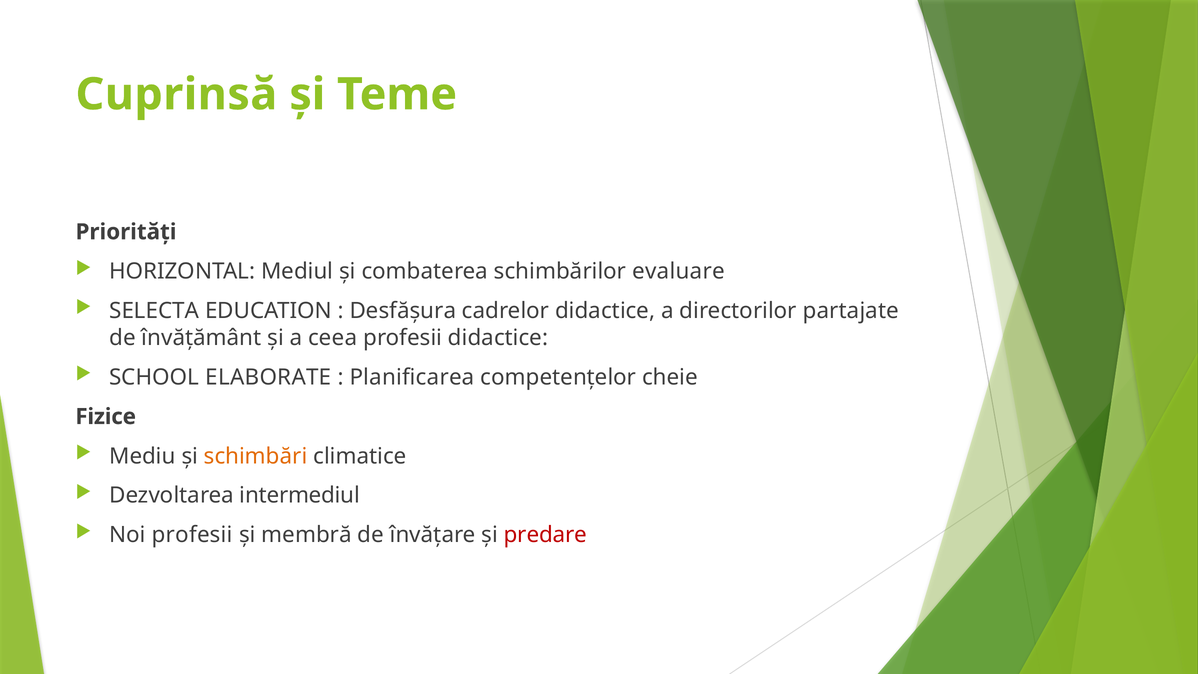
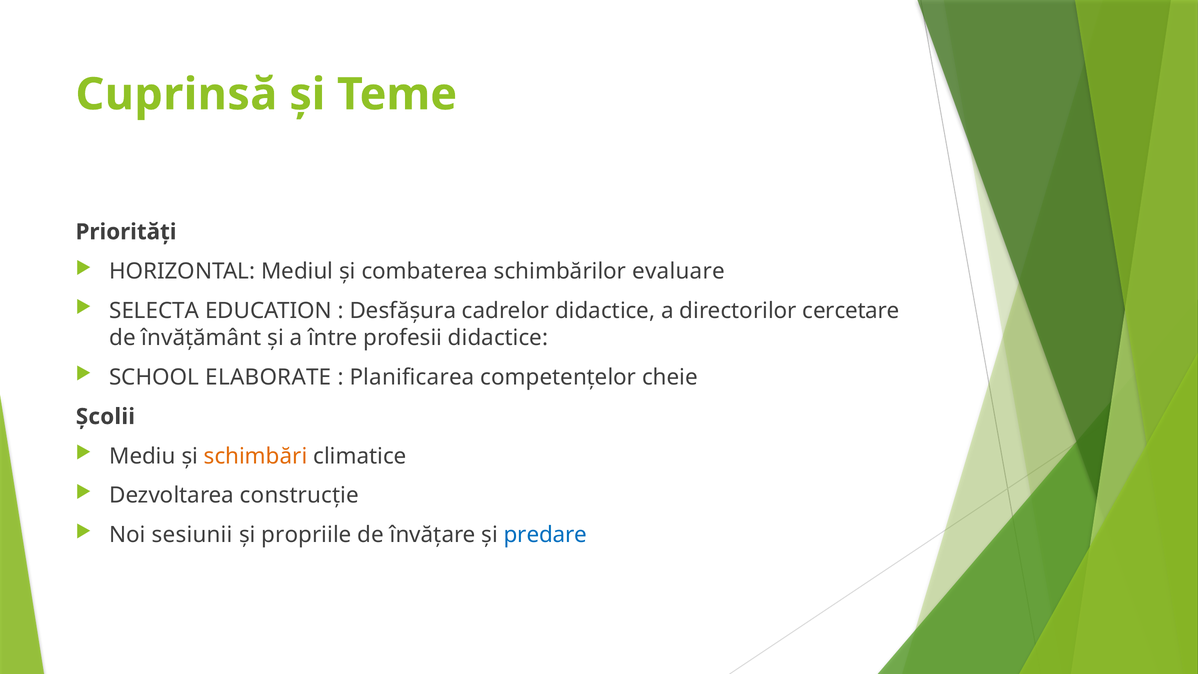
partajate: partajate -> cercetare (851, 311)
ceea: ceea -> între (333, 338)
Fizice: Fizice -> Școlii (105, 417)
intermediul: intermediul -> construcție (300, 495)
Noi profesii: profesii -> sesiunii (192, 535)
membră: membră -> propriile (307, 535)
predare colour: red -> blue (545, 535)
